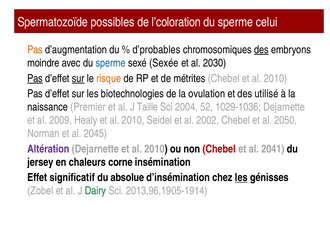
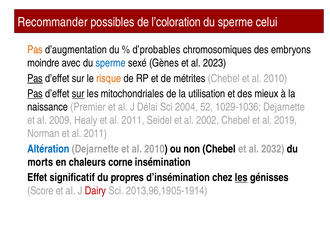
Spermatozoïde: Spermatozoïde -> Recommander (53, 22)
des underline: present -> none (261, 50)
Sexée: Sexée -> Gènes (164, 63)
2030: 2030 -> 2023 (215, 63)
sur underline: present -> none (78, 78)
Pas underline: none -> present (35, 94)
sur underline: none -> present (78, 94)
biotechnologies: biotechnologies -> mitochondriales (132, 94)
ovulation: ovulation -> utilisation (207, 94)
utilisé: utilisé -> mieux (267, 94)
Taille: Taille -> Délai (147, 107)
Healy et al 2010: 2010 -> 2011 (133, 120)
2050: 2050 -> 2019 (286, 120)
Norman et al 2045: 2045 -> 2011 (95, 133)
Altération colour: purple -> blue (48, 149)
Chebel colour: red -> black (219, 149)
2041: 2041 -> 2032 (273, 149)
jersey: jersey -> morts (40, 162)
absolue: absolue -> propres (127, 177)
Zobel: Zobel -> Score (40, 190)
Dairy colour: green -> red (95, 190)
